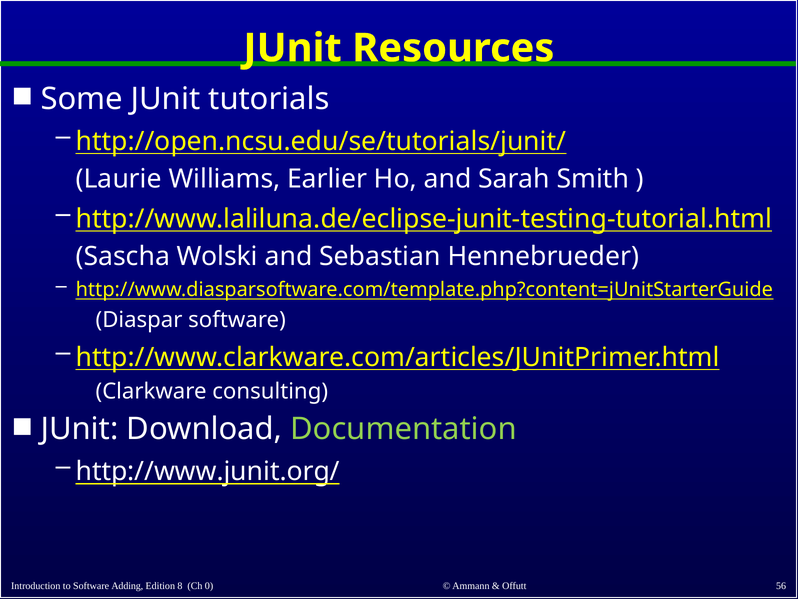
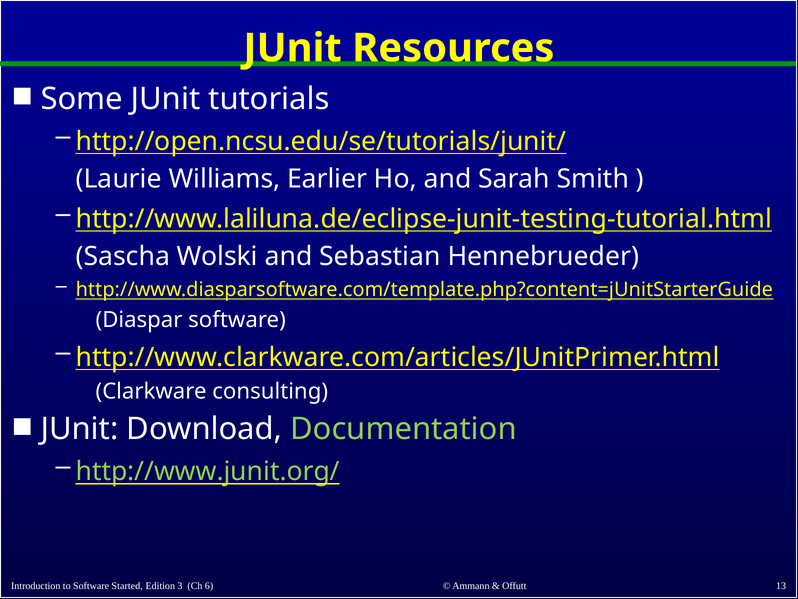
http://www.junit.org/ colour: white -> light green (208, 471)
Adding: Adding -> Started (127, 585)
8: 8 -> 3 (180, 585)
0: 0 -> 6 (209, 585)
56: 56 -> 13 (781, 585)
